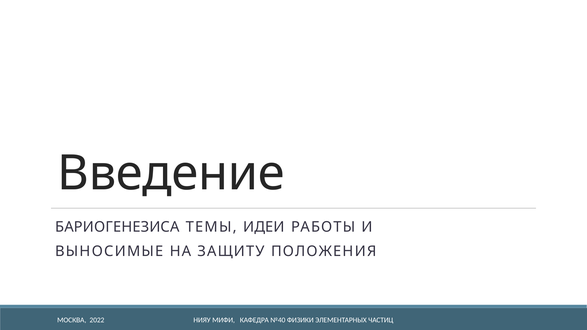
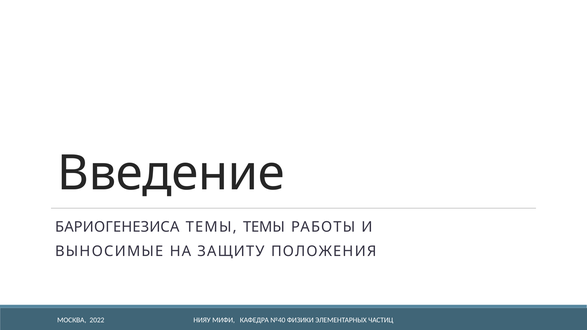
ТЕМЫ ИДЕИ: ИДЕИ -> ТЕМЫ (264, 227)
